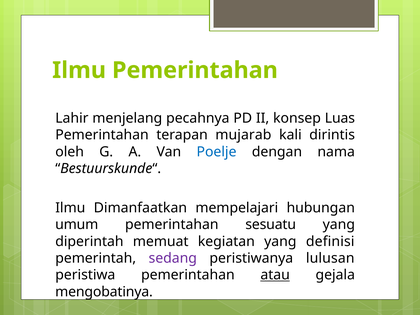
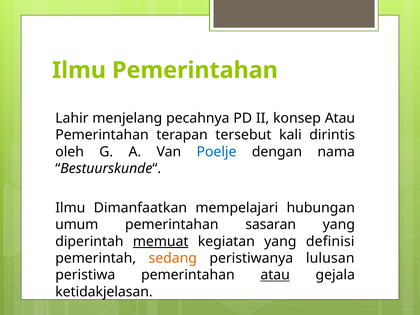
konsep Luas: Luas -> Atau (340, 118)
mujarab: mujarab -> tersebut (243, 135)
sesuatu: sesuatu -> sasaran (271, 225)
memuat underline: none -> present (161, 241)
sedang colour: purple -> orange (173, 258)
mengobatinya: mengobatinya -> ketidakjelasan (104, 292)
